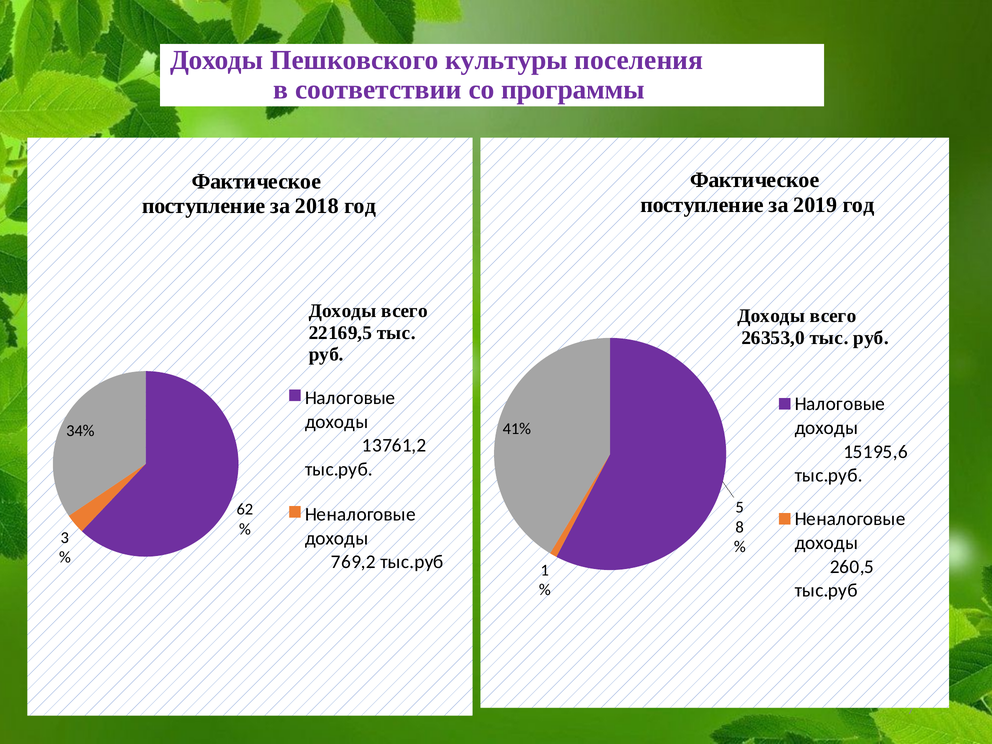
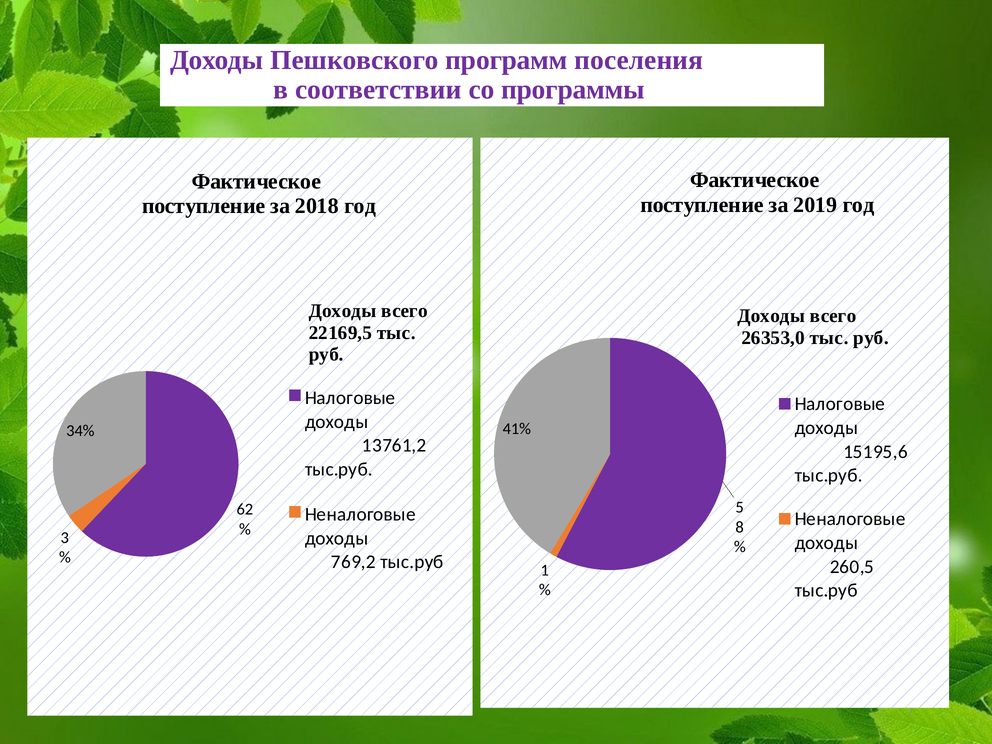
культуры: культуры -> программ (507, 60)
